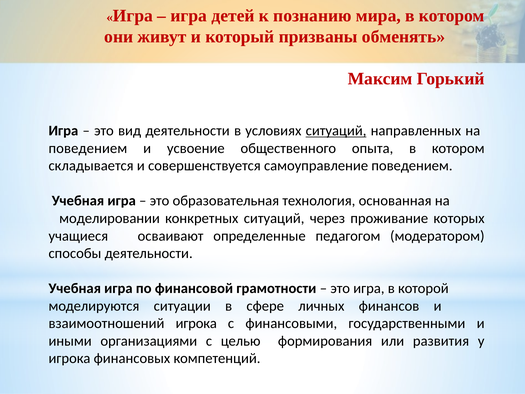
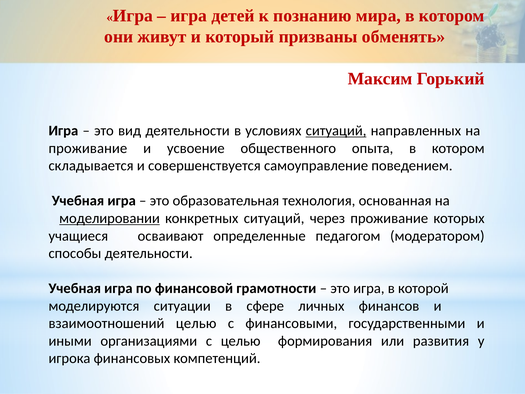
поведением: поведением -> проживание (88, 148)
моделировании underline: none -> present (110, 218)
взаимоотношений игрока: игрока -> целью (196, 323)
